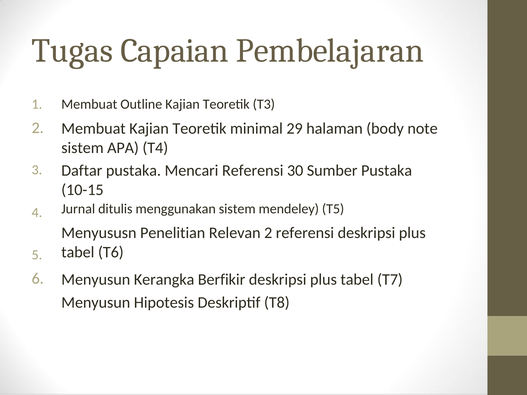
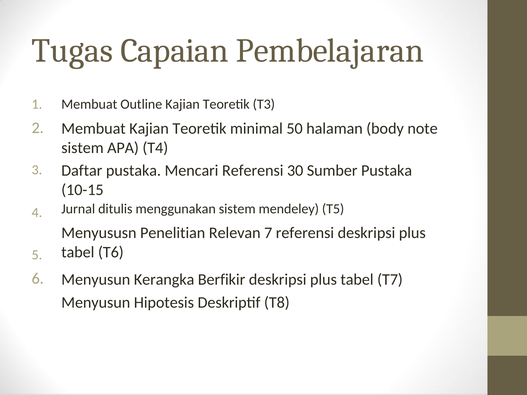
29: 29 -> 50 (295, 129)
Relevan 2: 2 -> 7 (268, 233)
